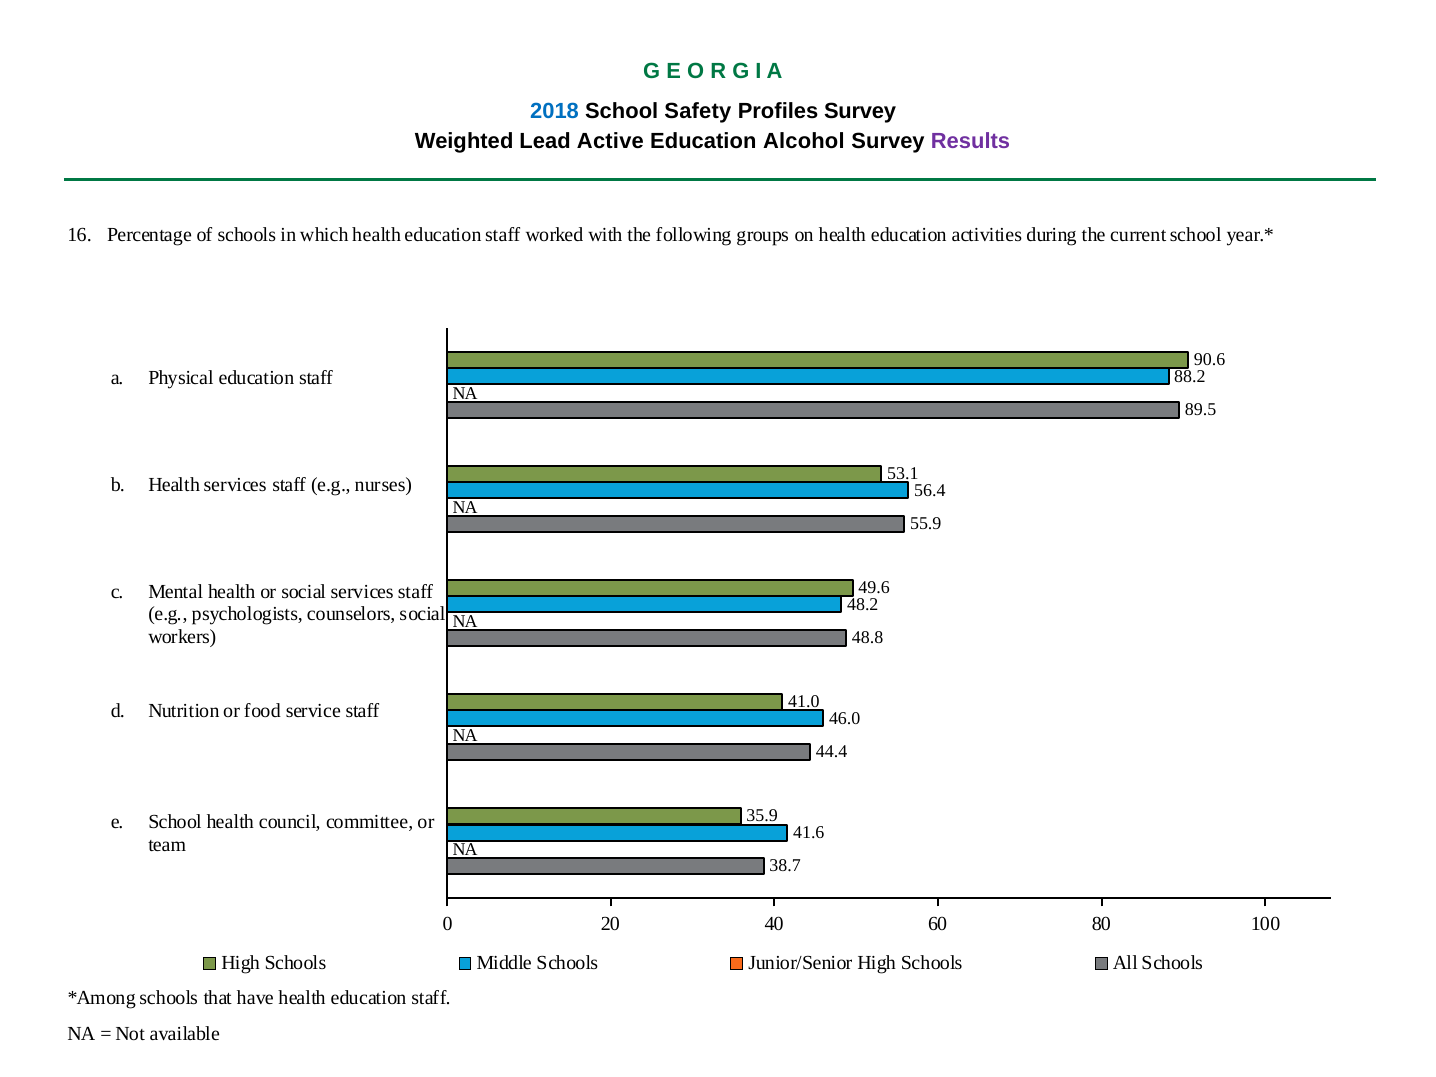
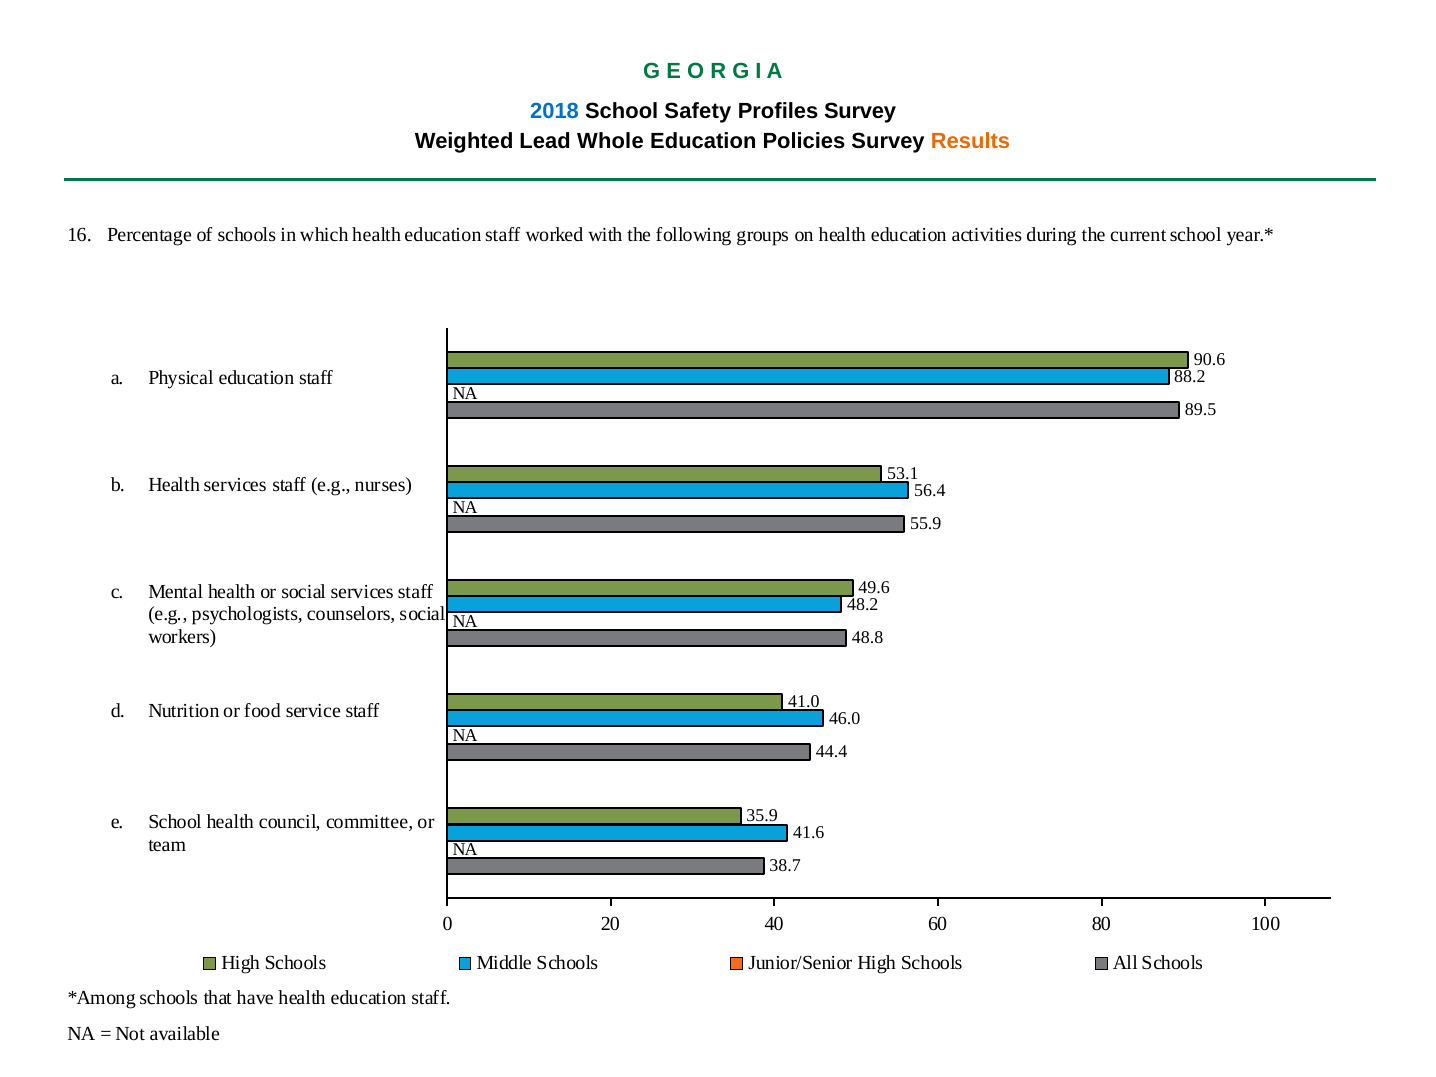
Active: Active -> Whole (610, 141)
Alcohol: Alcohol -> Policies (804, 141)
Results colour: purple -> orange (971, 141)
